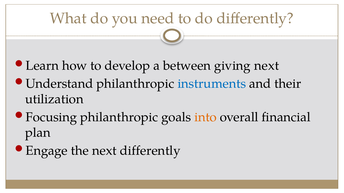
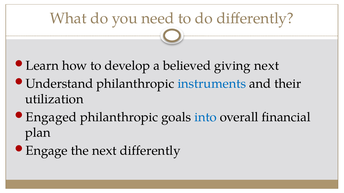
between: between -> believed (187, 66)
Focusing: Focusing -> Engaged (51, 118)
into colour: orange -> blue (206, 118)
